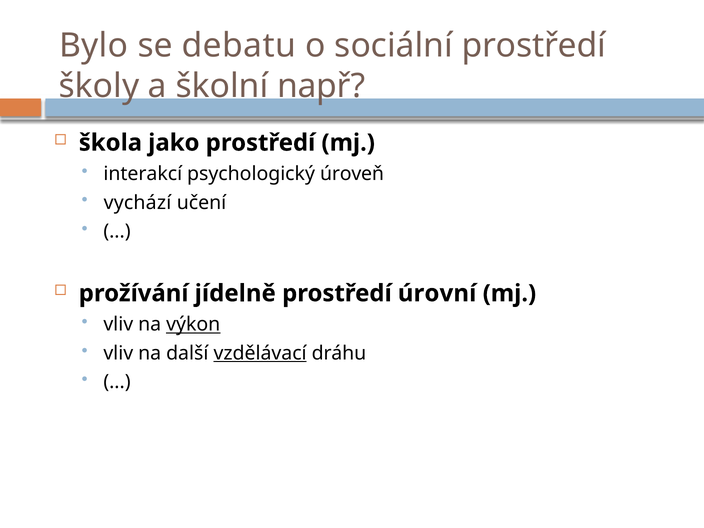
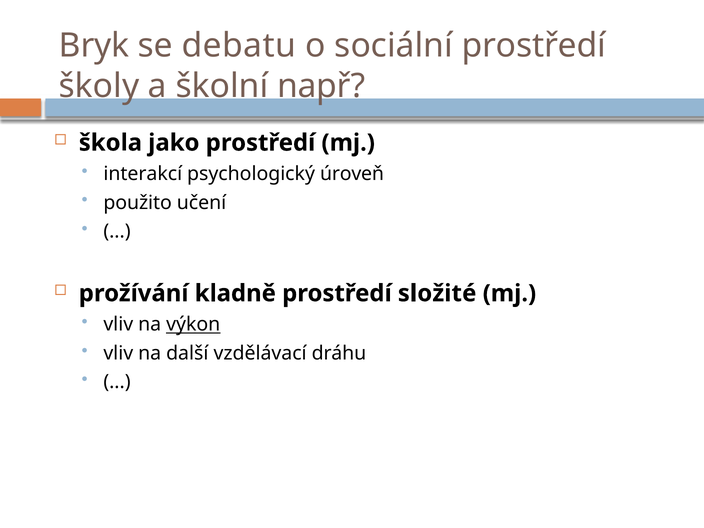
Bylo: Bylo -> Bryk (94, 46)
vychází: vychází -> použito (138, 203)
jídelně: jídelně -> kladně (235, 293)
úrovní: úrovní -> složité (437, 293)
vzdělávací underline: present -> none (260, 353)
